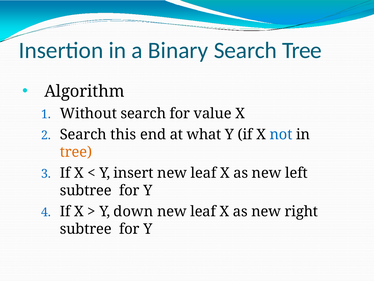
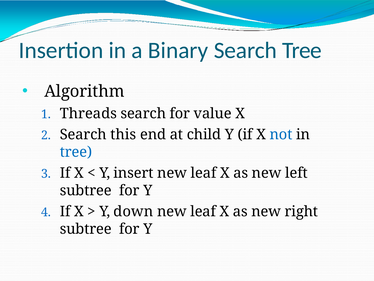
Without: Without -> Threads (88, 113)
what: what -> child (204, 134)
tree colour: orange -> blue (76, 152)
